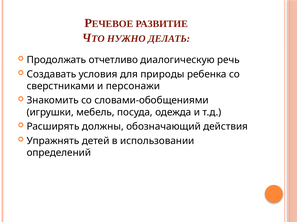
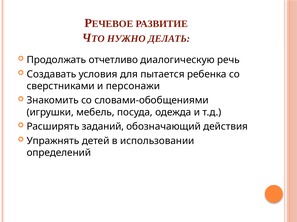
природы: природы -> пытается (162, 74)
должны: должны -> заданий (103, 127)
